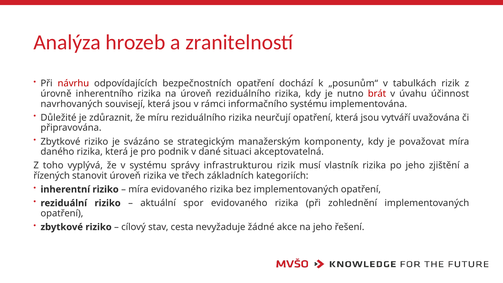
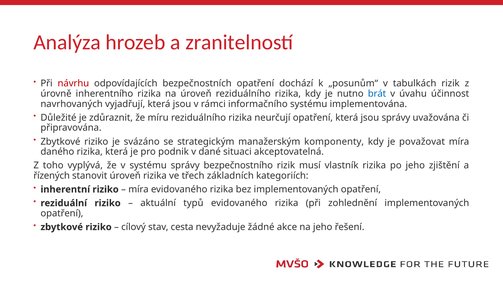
brát colour: red -> blue (377, 94)
souvisejí: souvisejí -> vyjadřují (125, 104)
jsou vytváří: vytváří -> správy (396, 118)
infrastrukturou: infrastrukturou -> bezpečnostního (238, 165)
spor: spor -> typů (193, 203)
